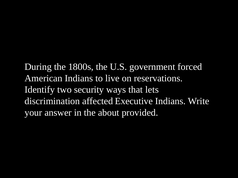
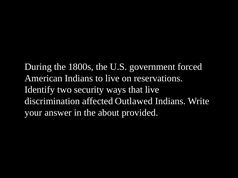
that lets: lets -> live (152, 90)
Executive: Executive -> Outlawed (134, 101)
